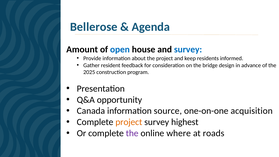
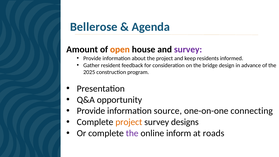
open colour: blue -> orange (120, 49)
survey colour: blue -> purple (188, 49)
Canada: Canada -> Provide (91, 111)
acquisition: acquisition -> connecting (252, 111)
highest: highest -> designs (185, 122)
where: where -> inform (179, 133)
